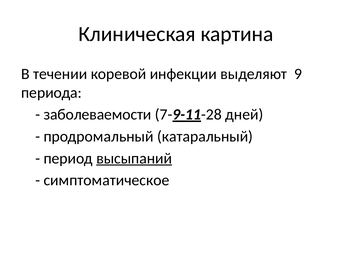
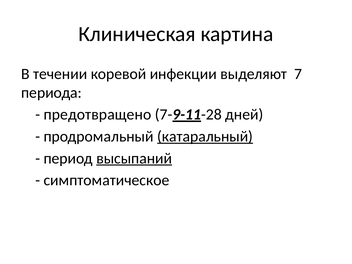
9: 9 -> 7 (298, 74)
заболеваемости: заболеваемости -> предотвращено (97, 115)
катаральный underline: none -> present (205, 136)
